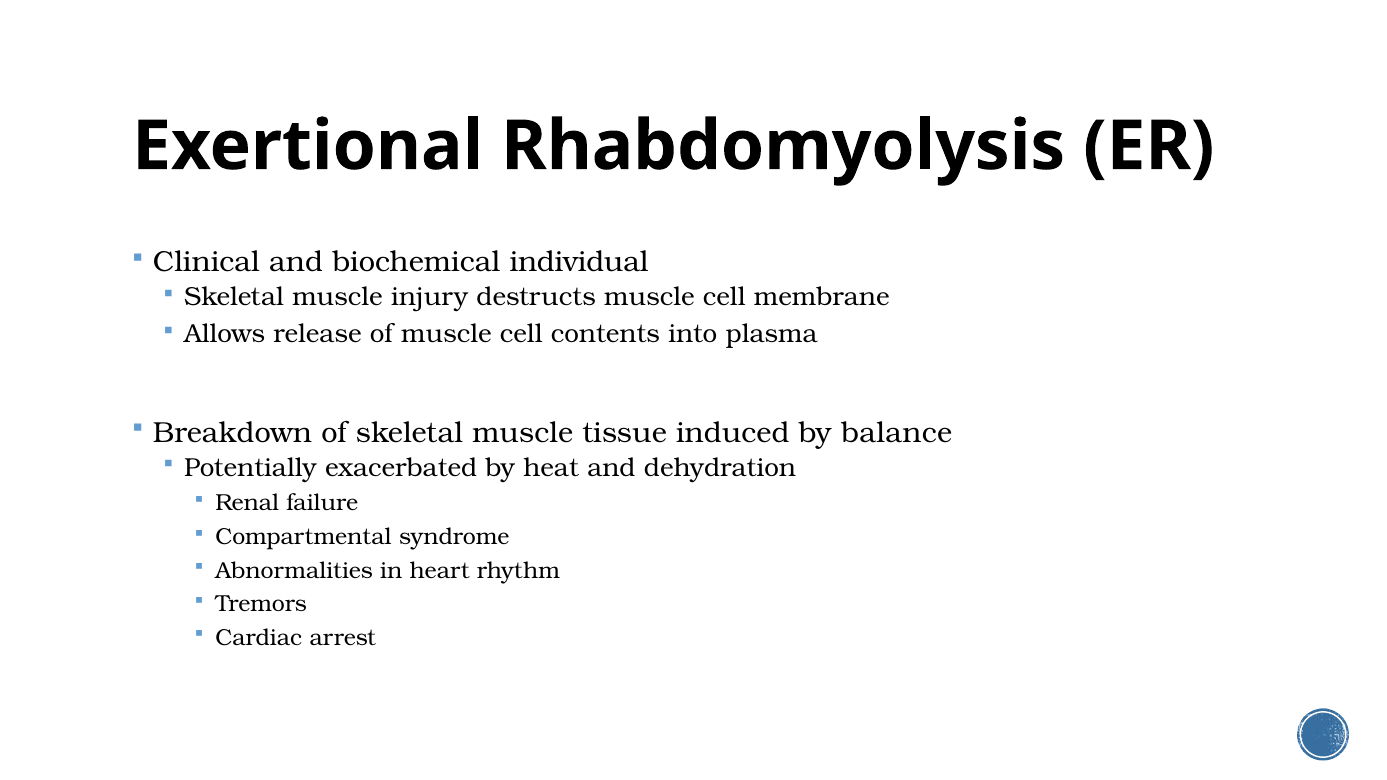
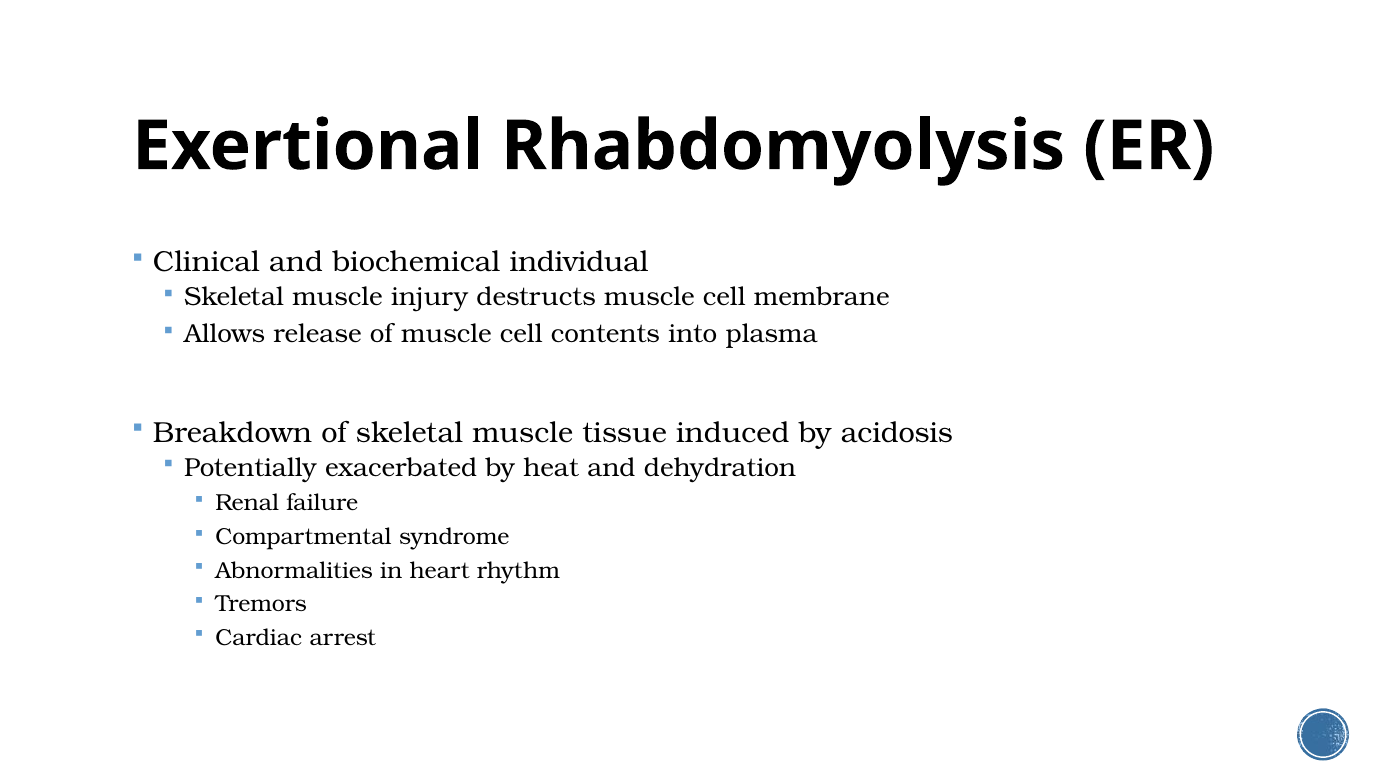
balance: balance -> acidosis (897, 433)
